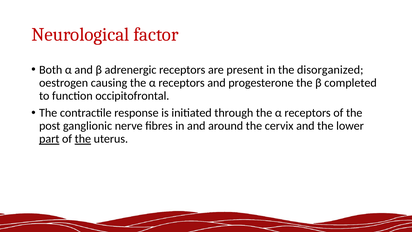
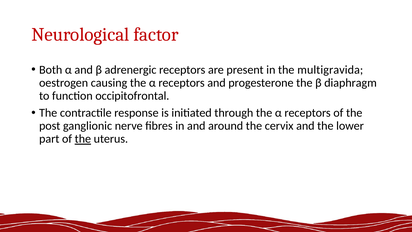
disorganized: disorganized -> multigravida (330, 70)
completed: completed -> diaphragm (351, 83)
part underline: present -> none (49, 139)
